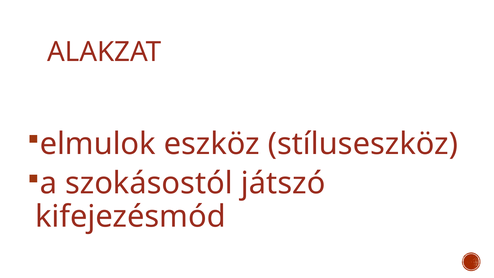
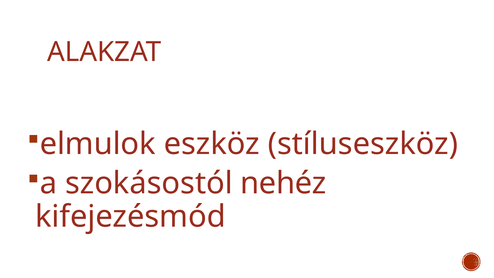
játszó: játszó -> nehéz (283, 183)
